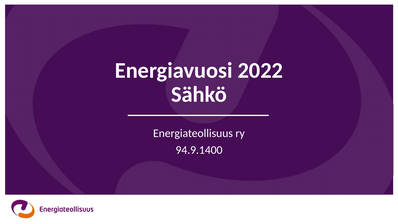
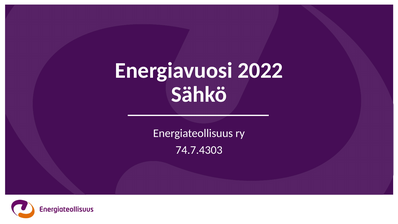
94.9.1400: 94.9.1400 -> 74.7.4303 (199, 150)
